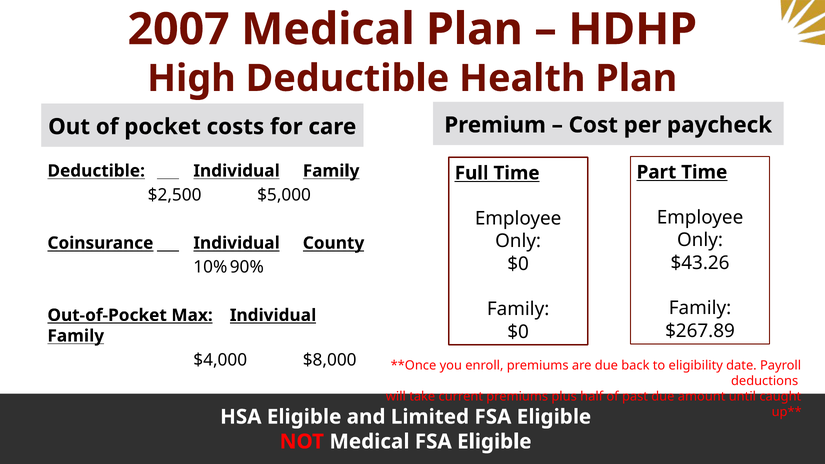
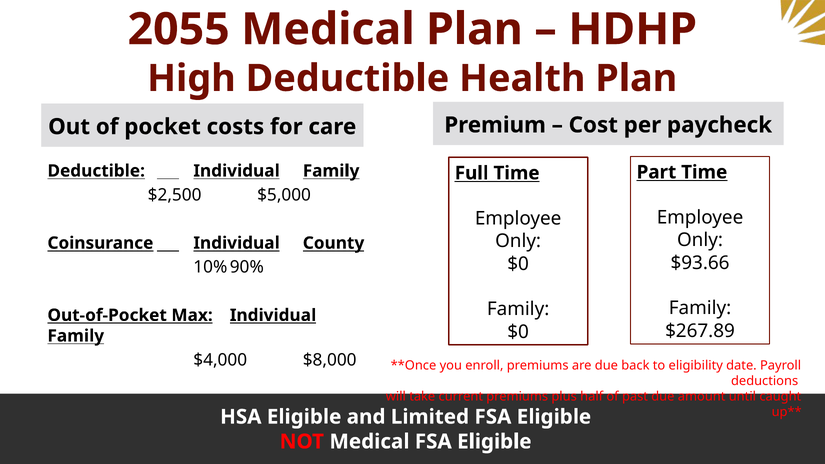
2007: 2007 -> 2055 (179, 29)
$43.26: $43.26 -> $93.66 (700, 263)
